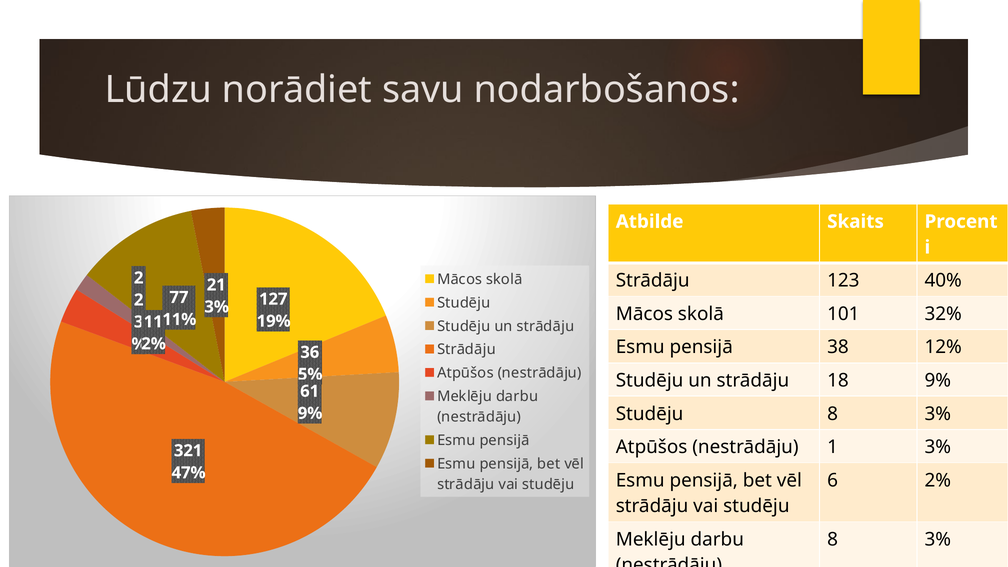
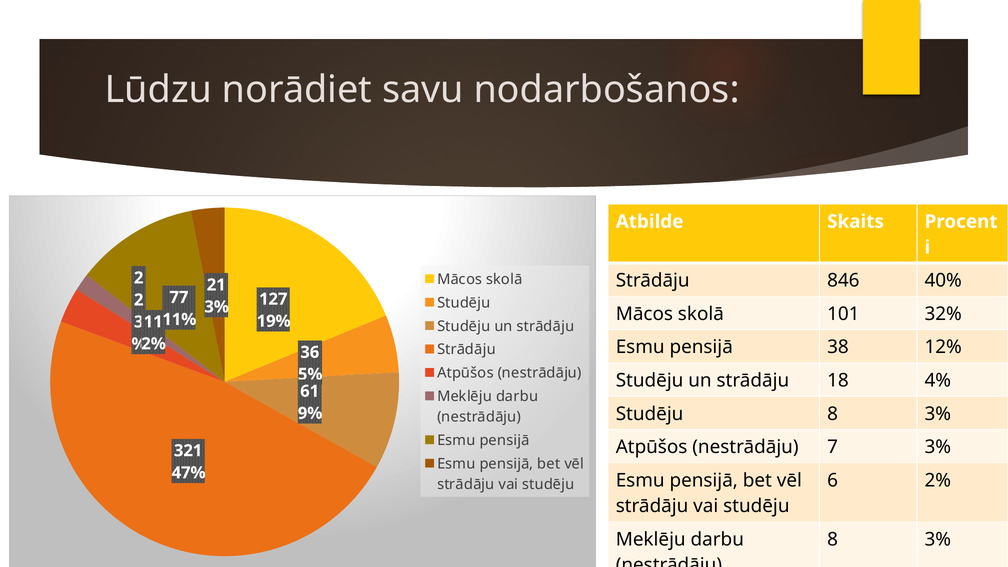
123: 123 -> 846 (843, 281)
18 9%: 9% -> 4% (938, 381)
1: 1 -> 7 (833, 447)
